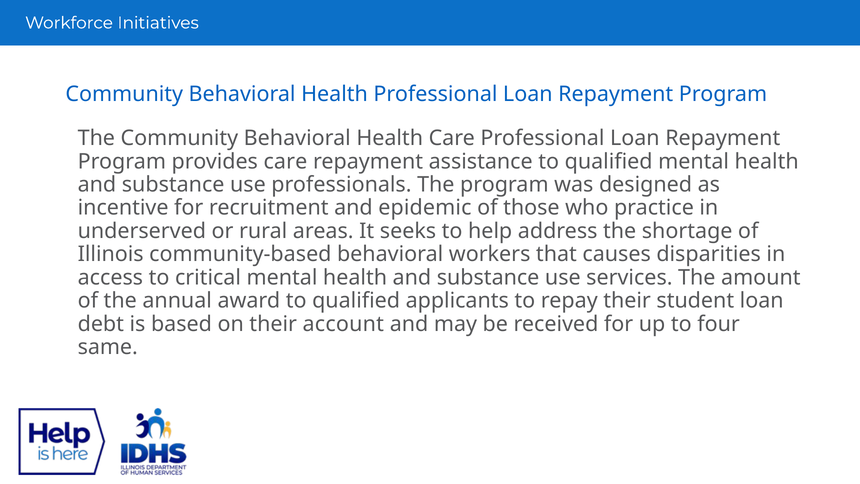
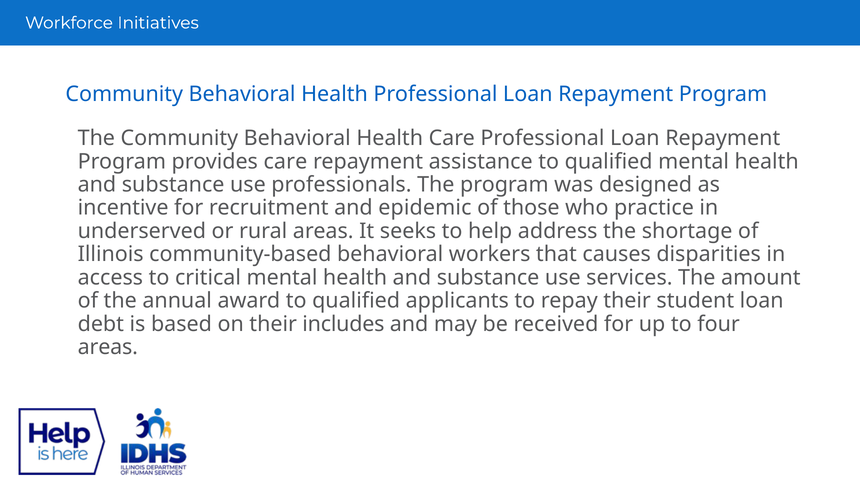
account: account -> includes (343, 324)
same: same -> areas (108, 347)
